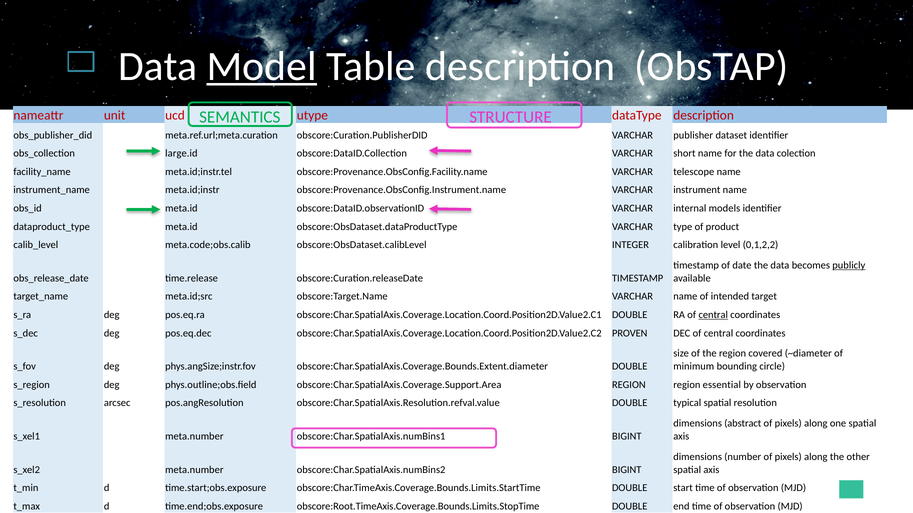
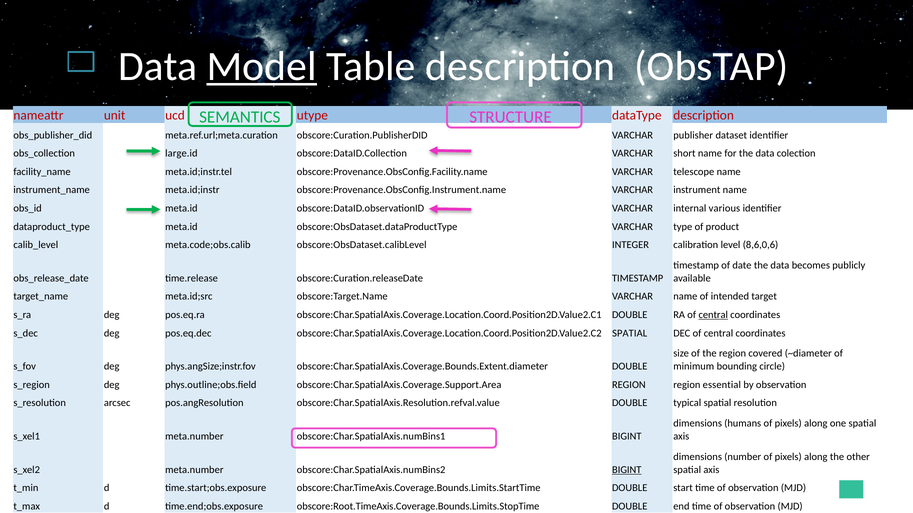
models: models -> various (724, 209)
0,1,2,2: 0,1,2,2 -> 8,6,0,6 (761, 245)
publicly underline: present -> none (849, 266)
obscore:Char.SpatialAxis.Coverage.Location.Coord.Position2D.Value2.C2 PROVEN: PROVEN -> SPATIAL (630, 333)
abstract: abstract -> humans (743, 424)
BIGINT underline: none -> present (627, 470)
